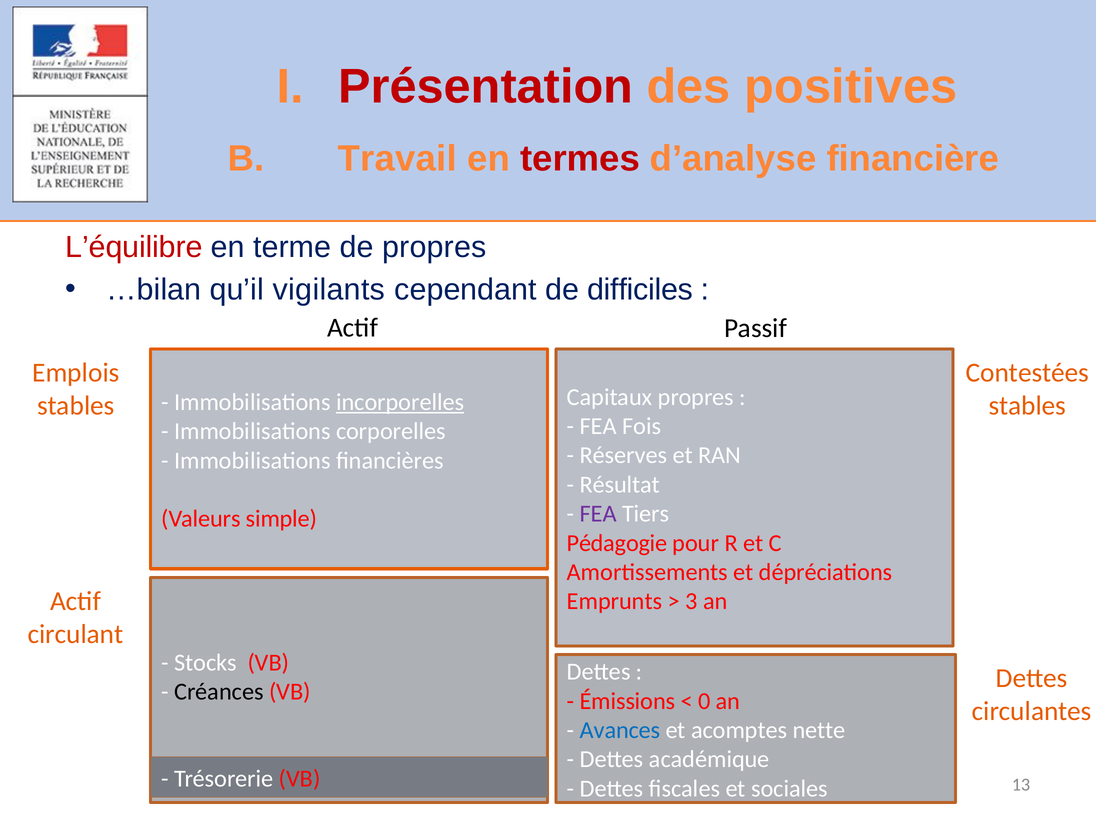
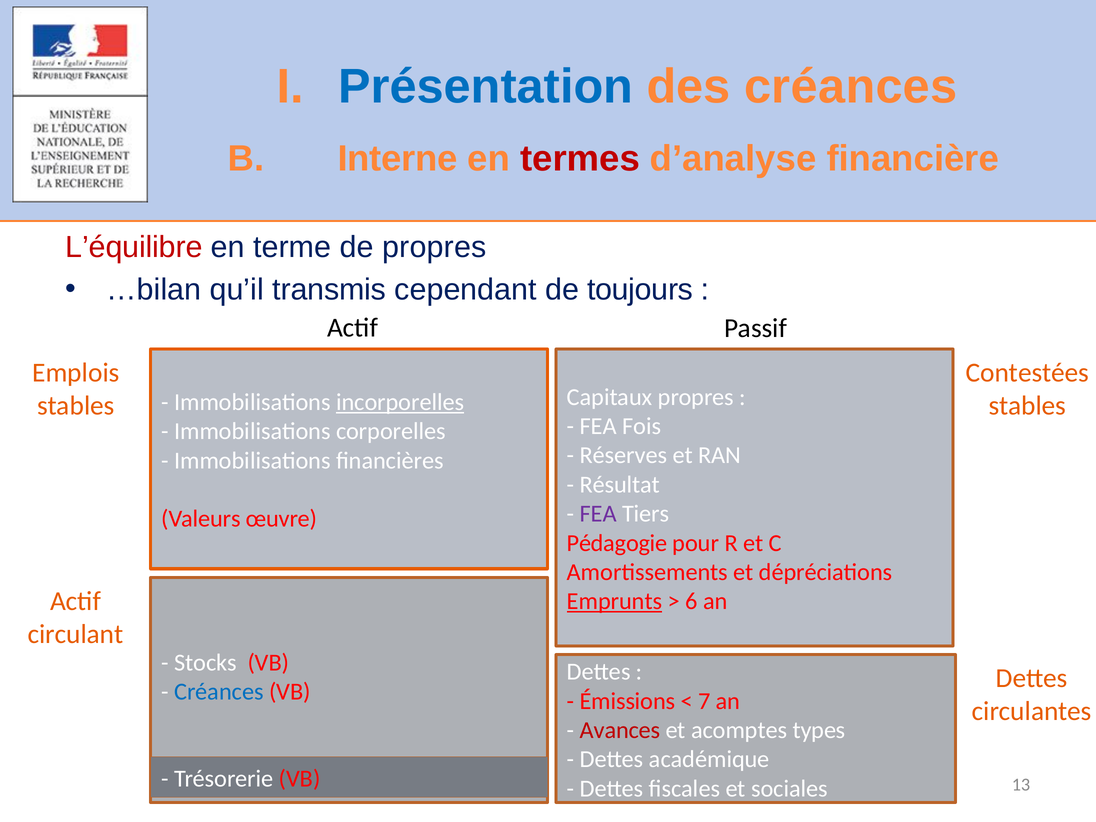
Présentation colour: red -> blue (486, 86)
des positives: positives -> créances (851, 86)
Travail: Travail -> Interne (397, 159)
vigilants: vigilants -> transmis (329, 290)
difficiles: difficiles -> toujours (640, 290)
simple: simple -> œuvre (282, 519)
Emprunts underline: none -> present (615, 601)
3: 3 -> 6 (691, 601)
Créances colour: black -> blue (219, 692)
0: 0 -> 7 (704, 701)
Avances colour: blue -> red (620, 730)
nette: nette -> types (819, 730)
